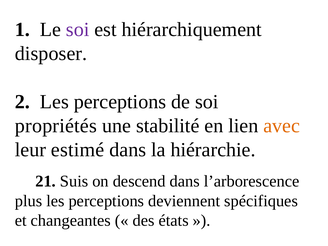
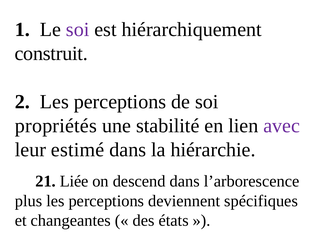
disposer: disposer -> construit (51, 54)
avec colour: orange -> purple (282, 126)
Suis: Suis -> Liée (74, 181)
